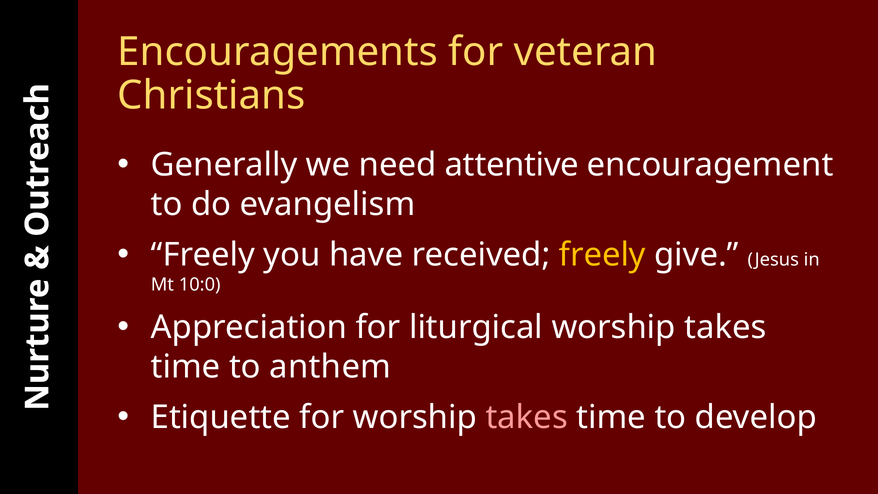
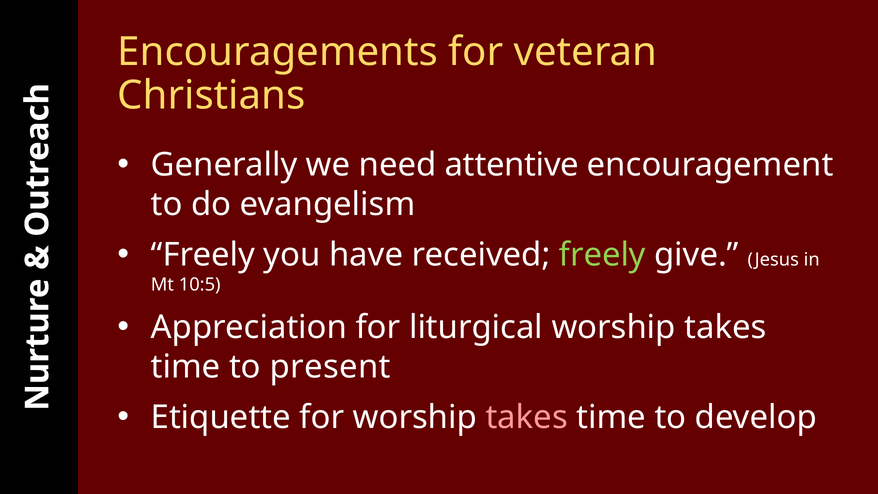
freely colour: yellow -> light green (602, 255)
10:0: 10:0 -> 10:5 (200, 285)
anthem: anthem -> present (330, 367)
